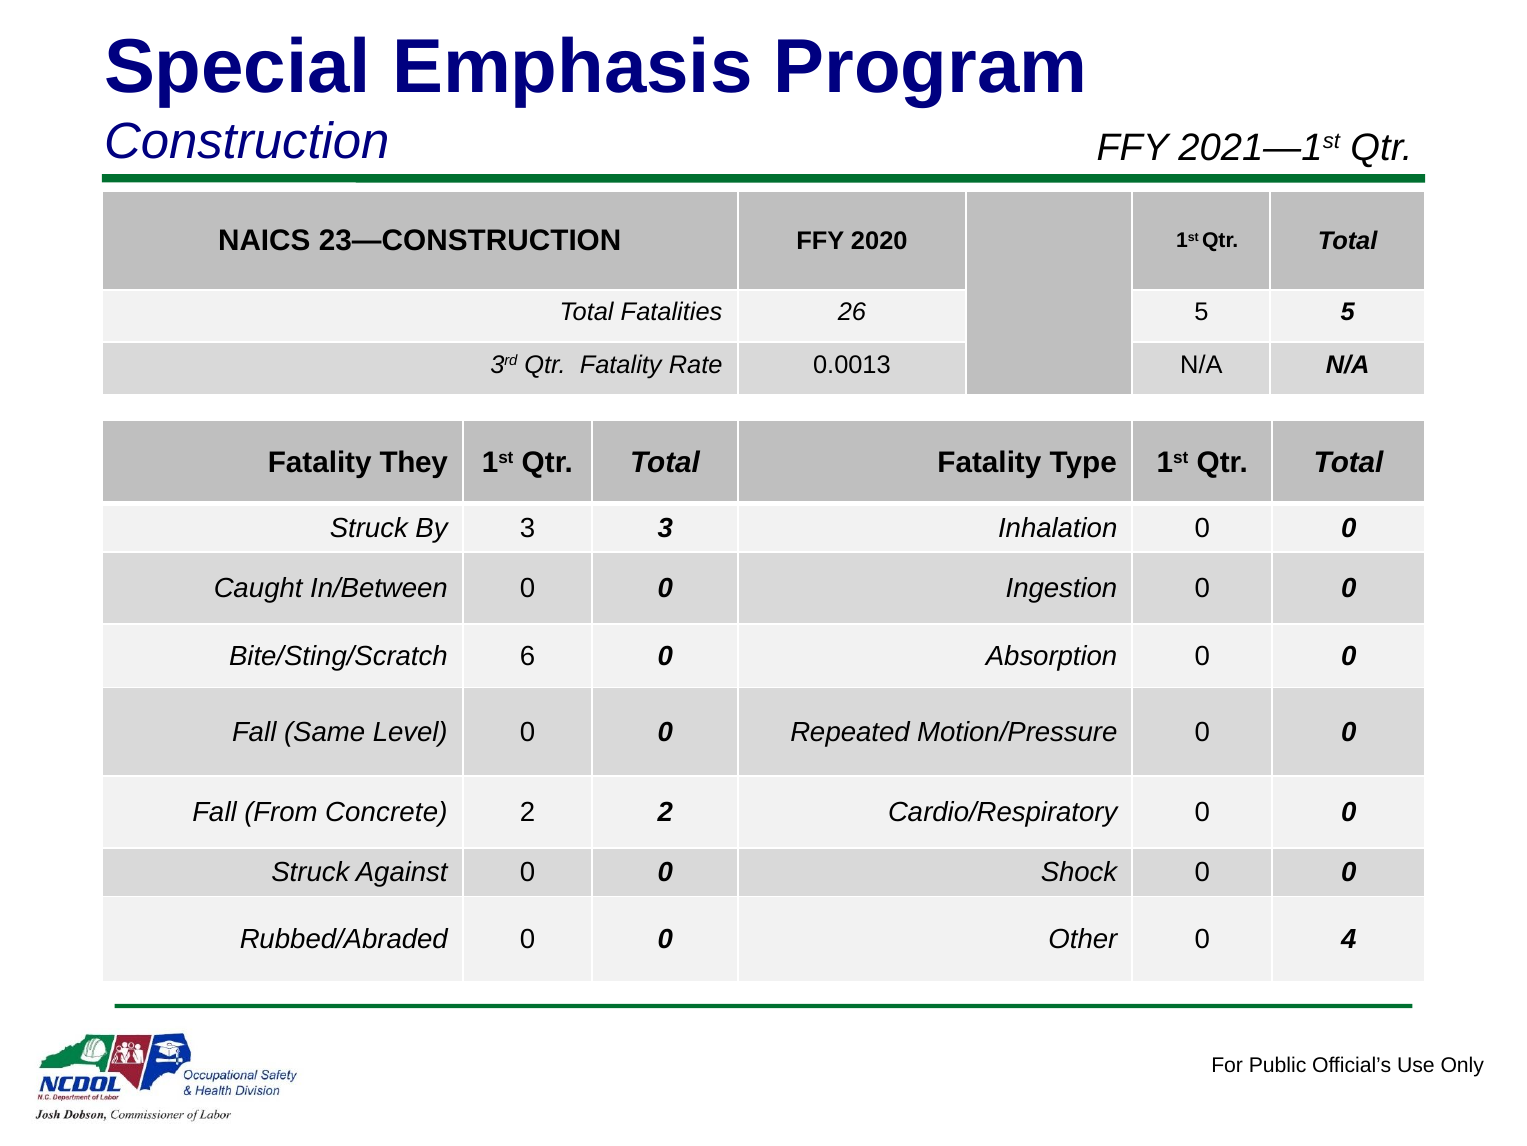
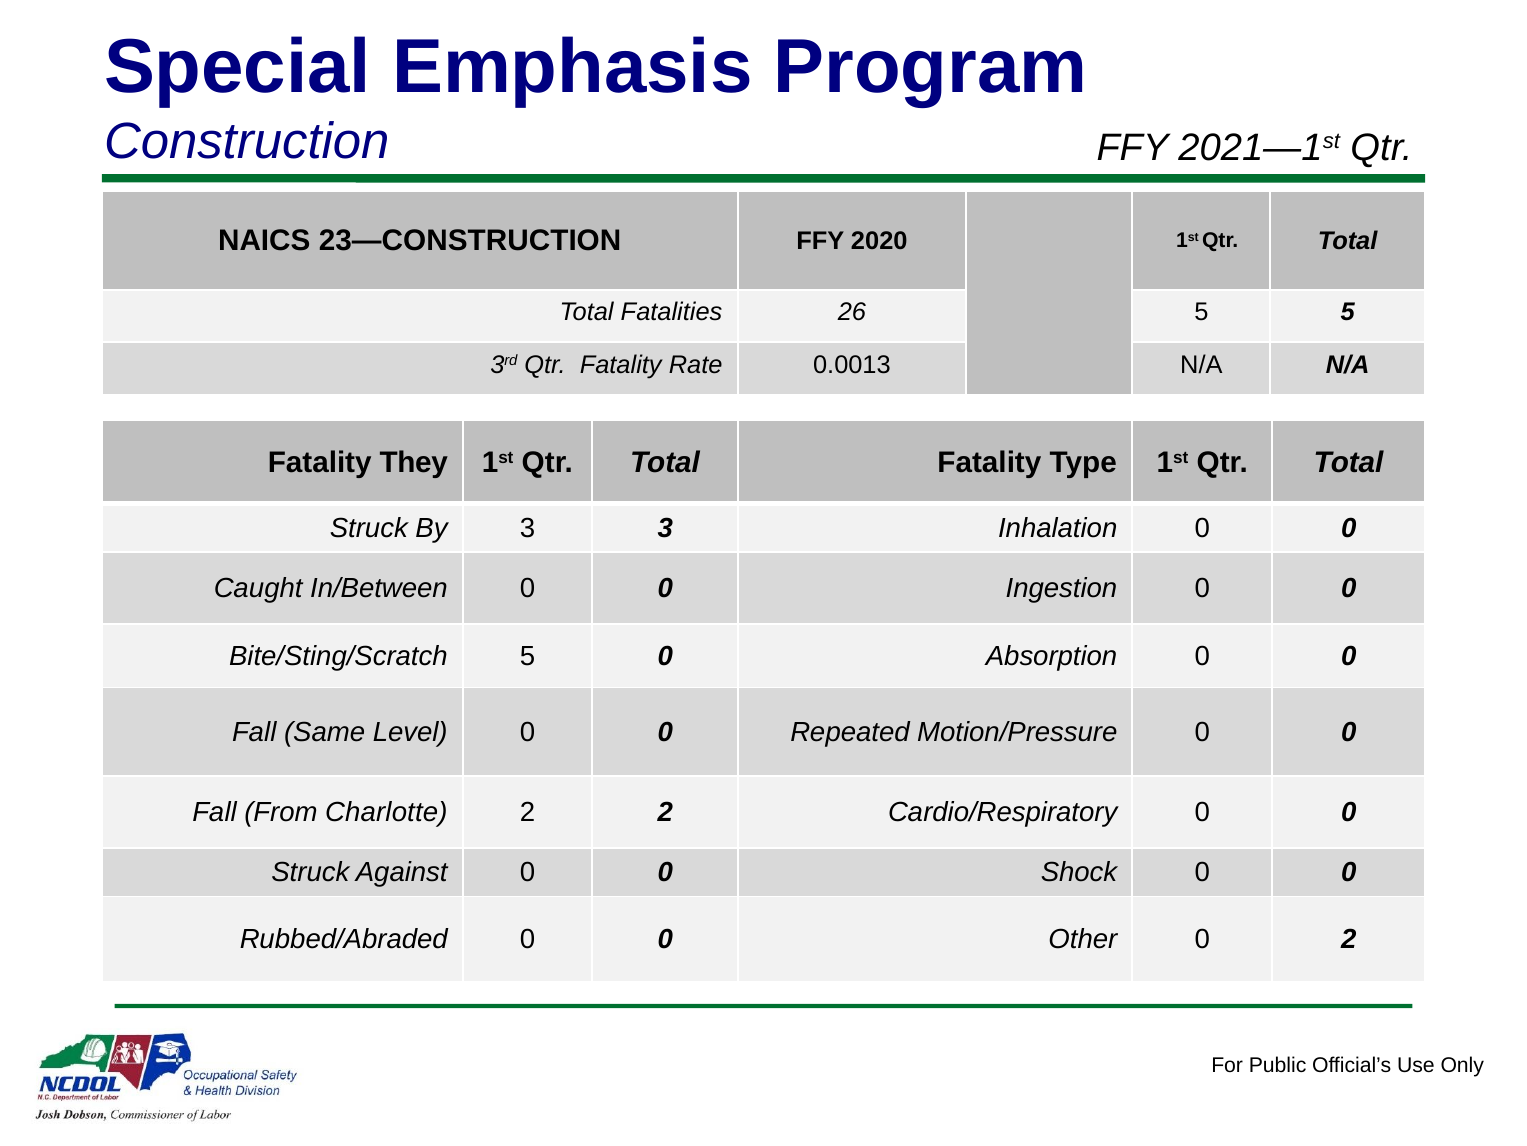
Bite/Sting/Scratch 6: 6 -> 5 (528, 656)
Concrete: Concrete -> Charlotte (386, 812)
0 4: 4 -> 2 (1349, 939)
